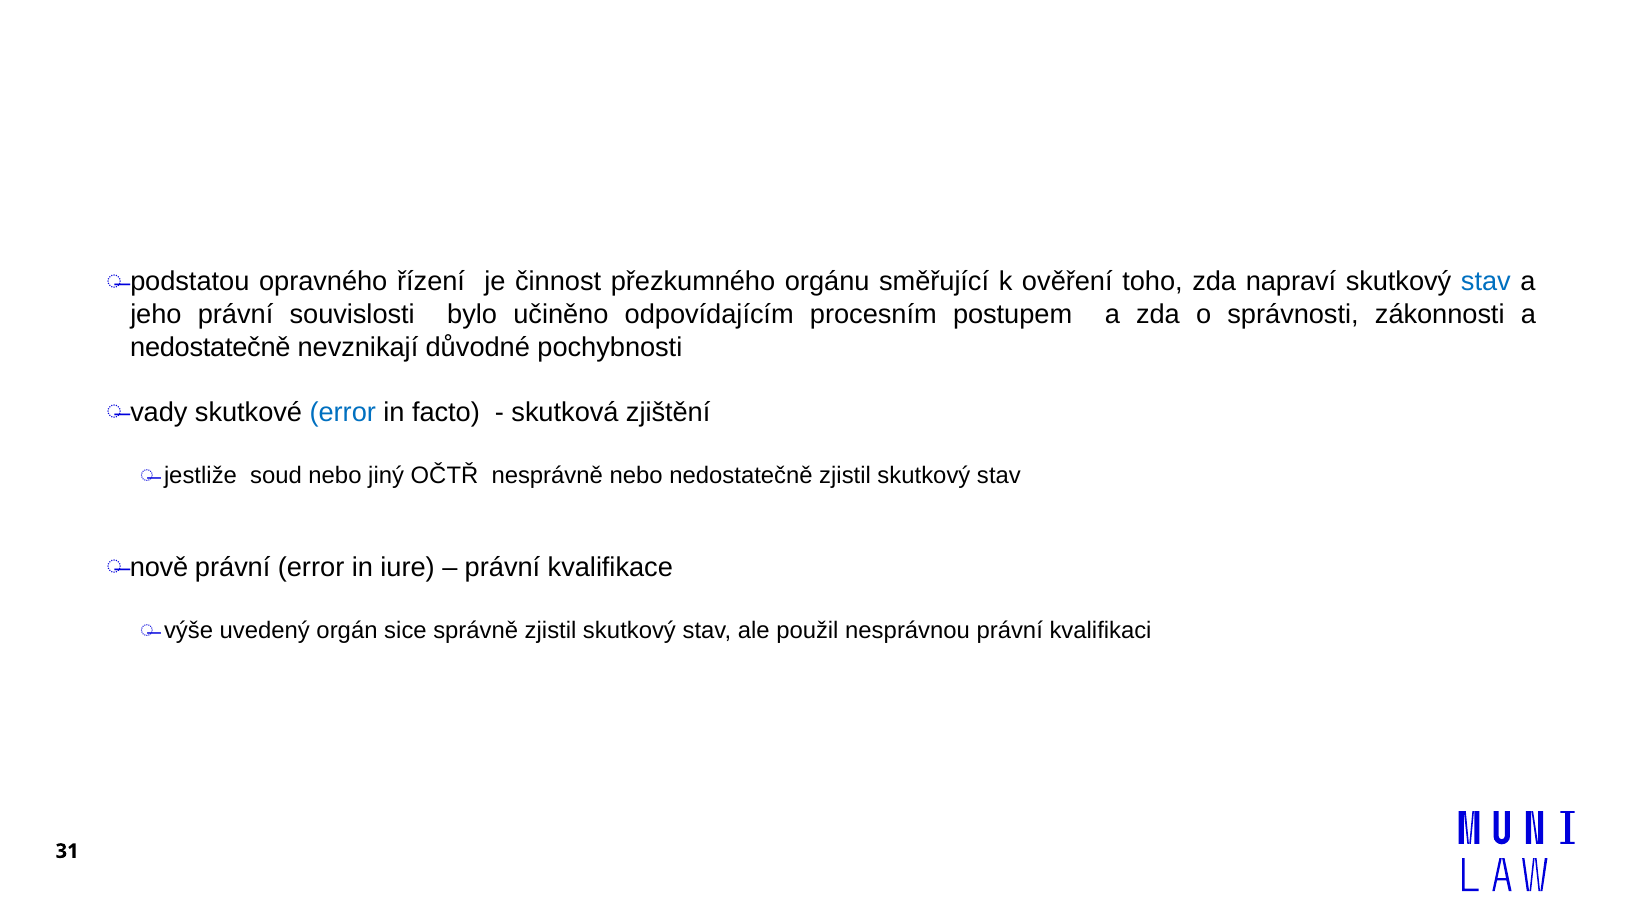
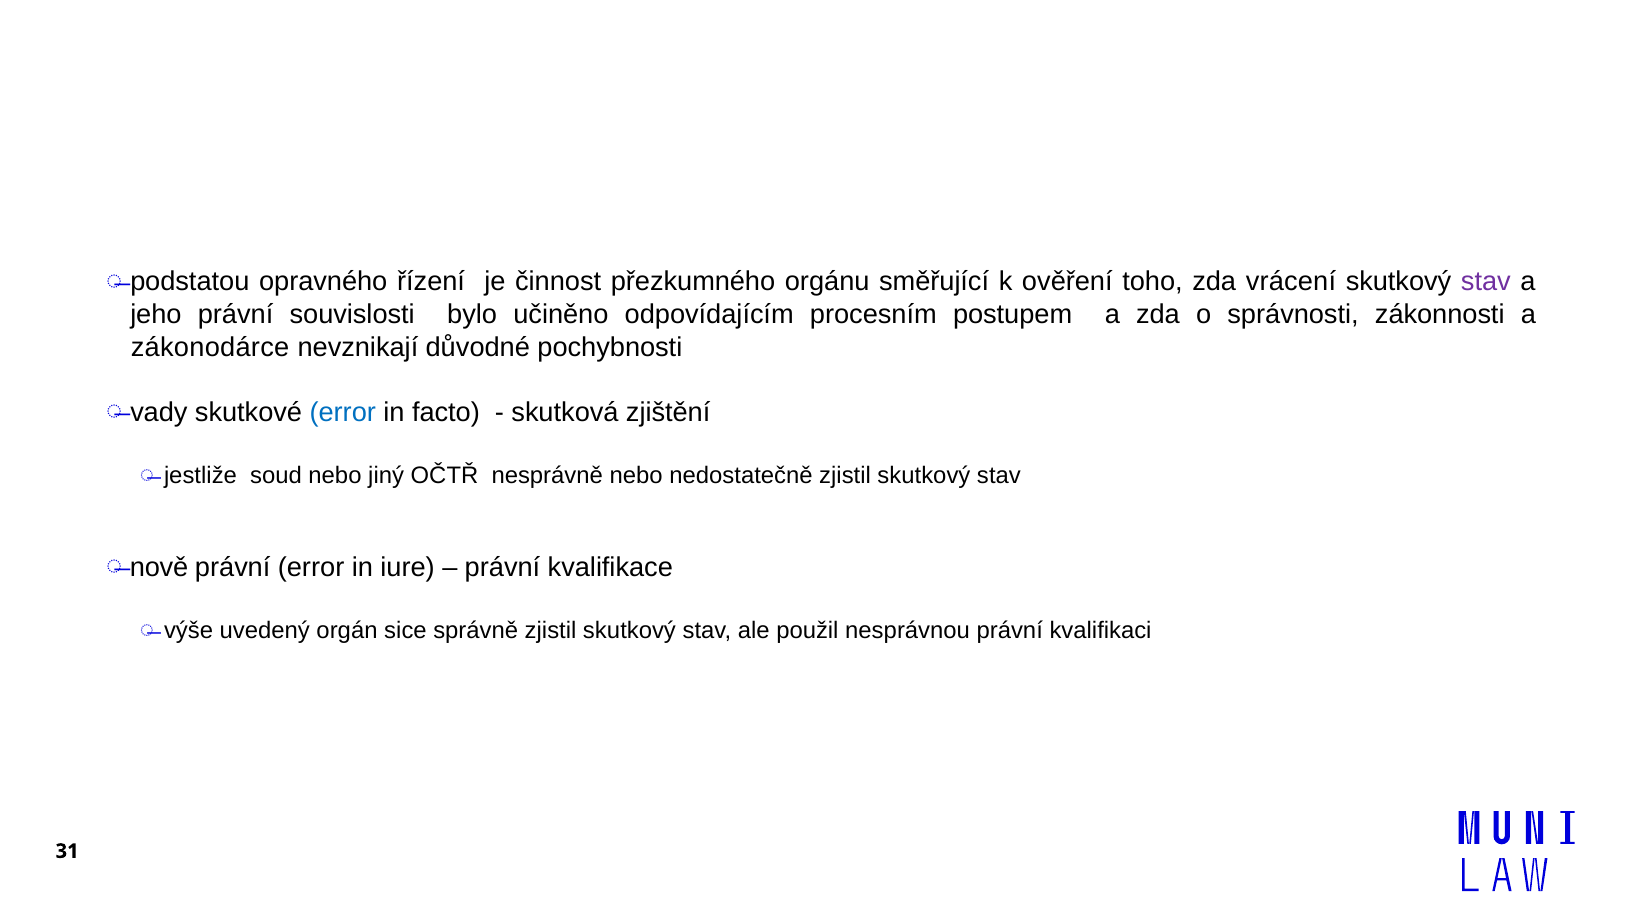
napraví: napraví -> vrácení (1291, 282)
stav colour: blue -> purple (1486, 282)
nedostatečně: nedostatečně -> zákonodárce (210, 347)
